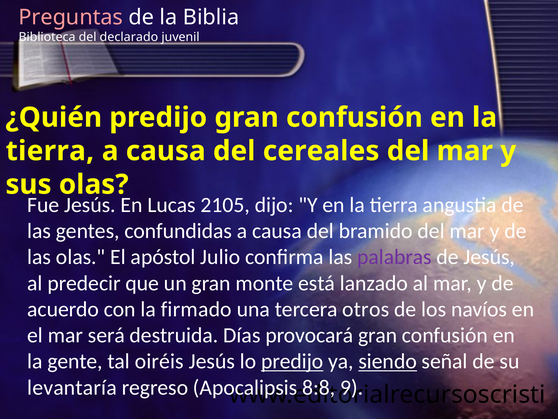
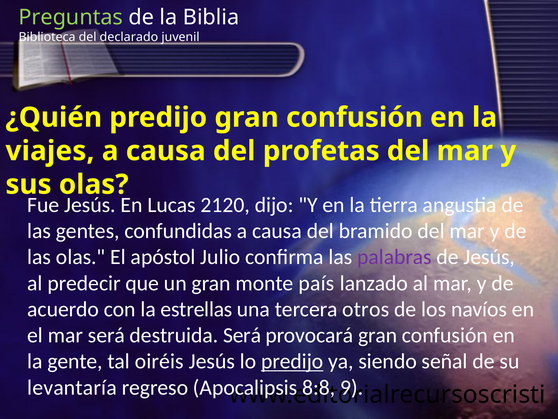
Preguntas colour: pink -> light green (71, 17)
tierra: tierra -> viajes (50, 151)
cereales: cereales -> profetas (321, 151)
2105: 2105 -> 2120 (225, 205)
está: está -> país (316, 283)
firmado: firmado -> estrellas (196, 309)
destruida Días: Días -> Será (242, 335)
siendo underline: present -> none (388, 361)
